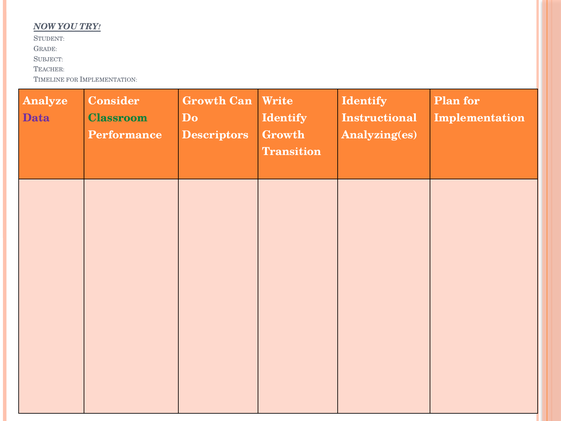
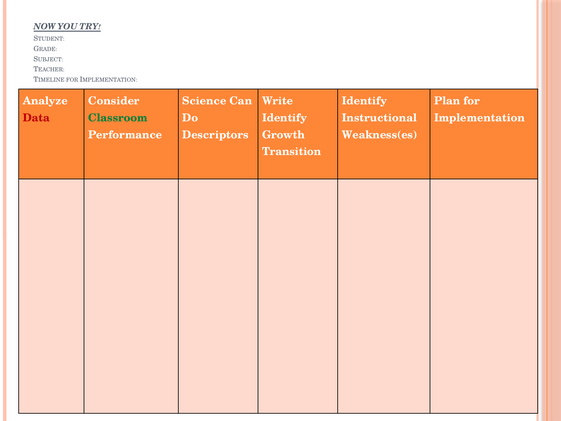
Growth: Growth -> Science (204, 101)
Data colour: purple -> red (36, 118)
Analyzing(es: Analyzing(es -> Weakness(es (380, 135)
